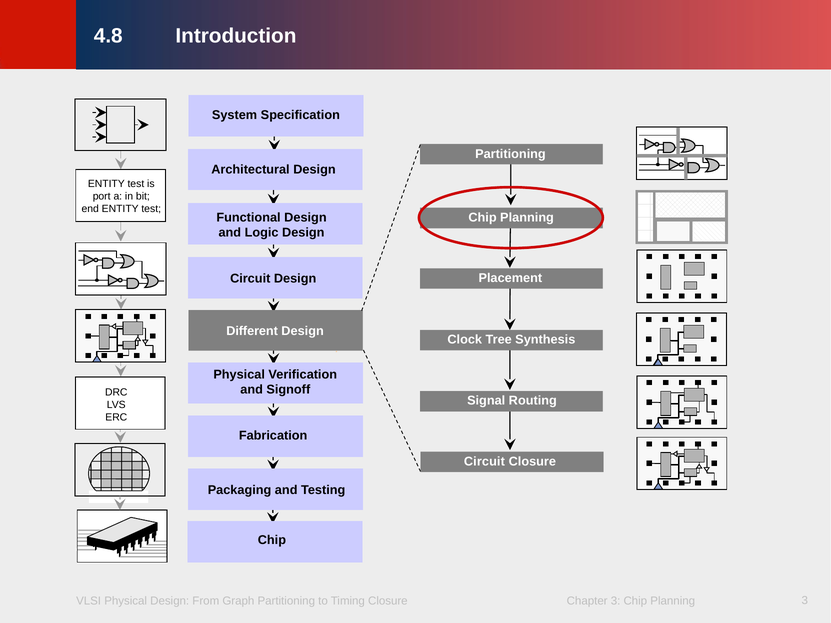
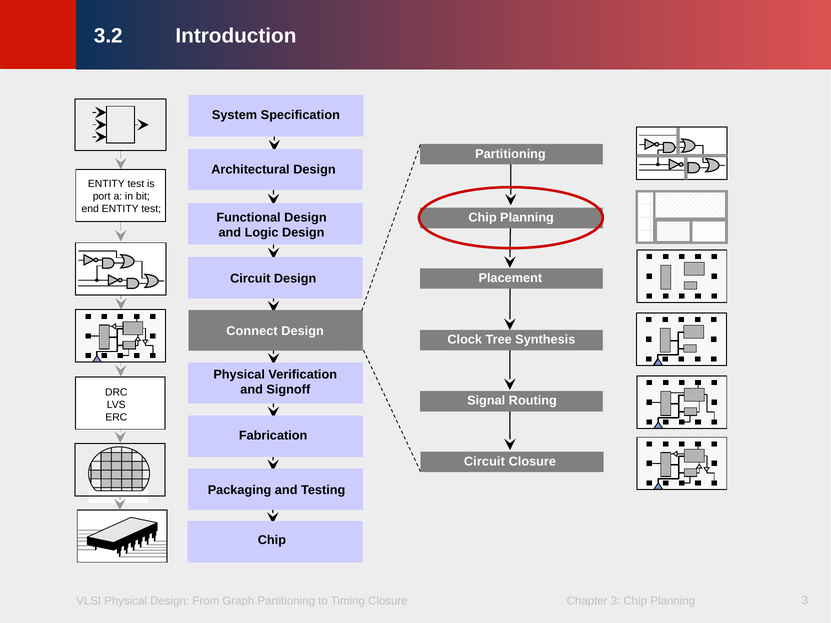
4.8: 4.8 -> 3.2 (108, 36)
Different: Different -> Connect (252, 331)
